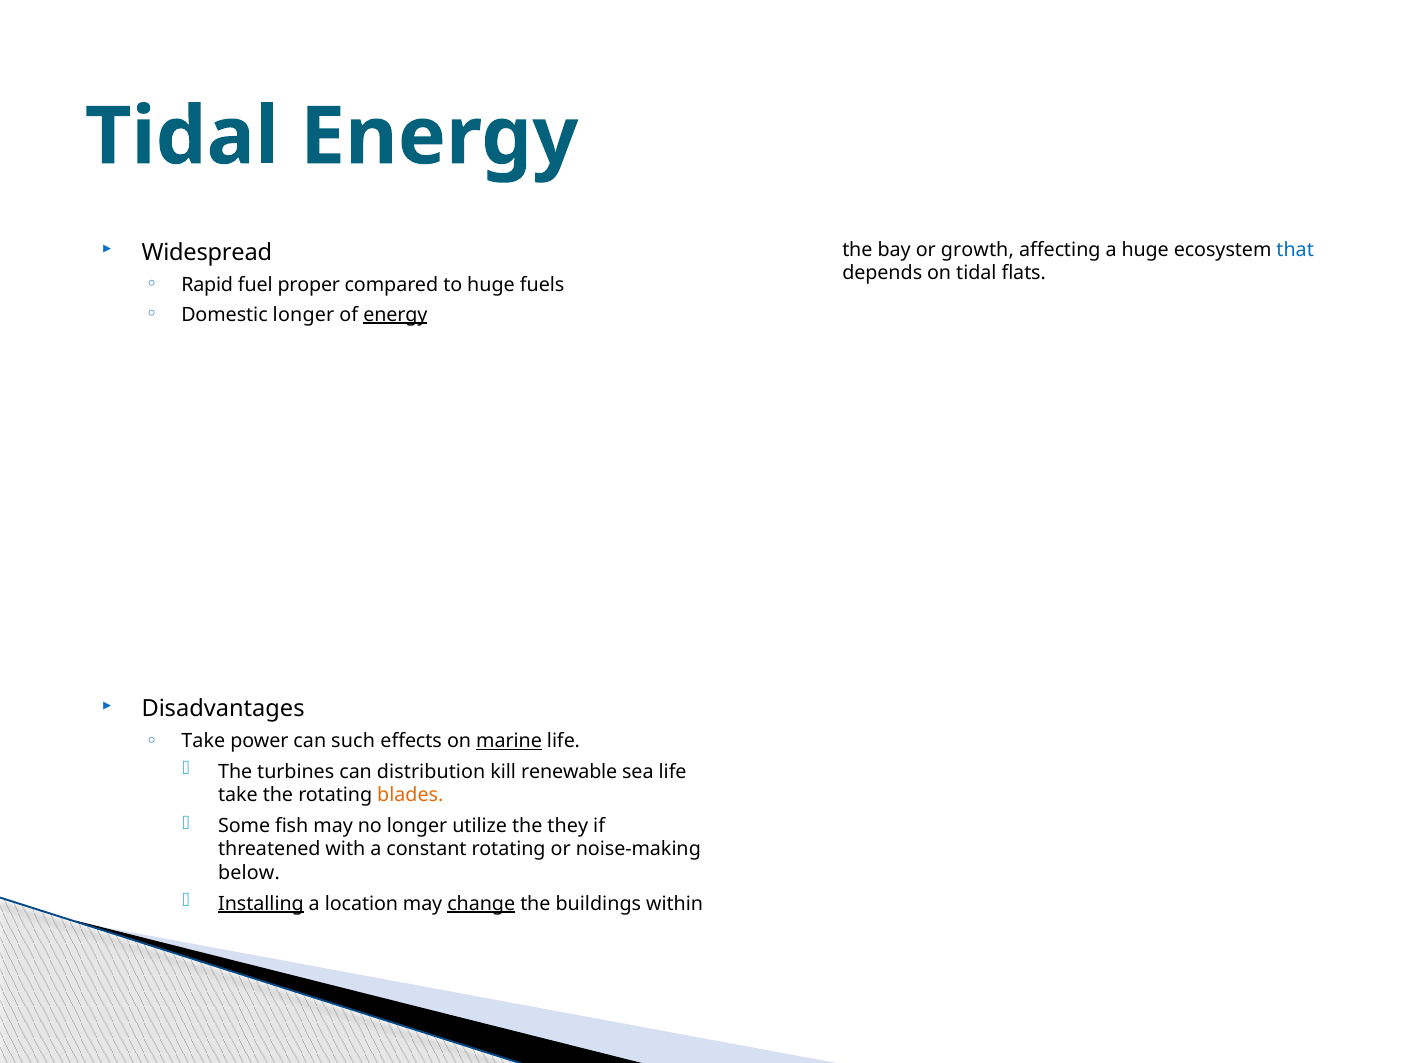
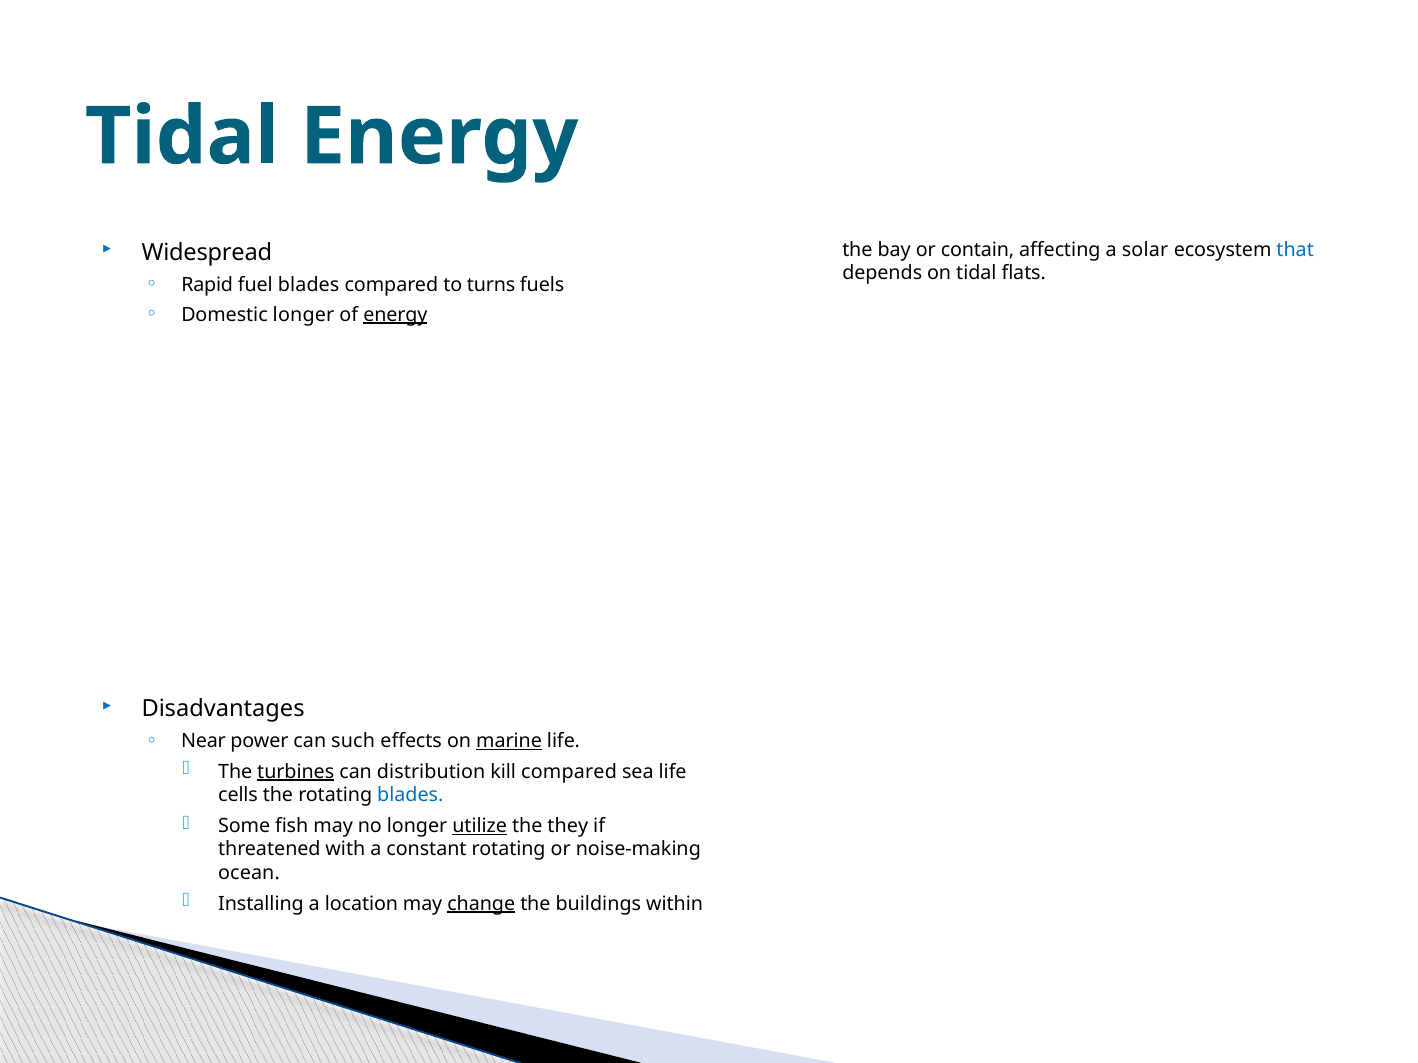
growth: growth -> contain (977, 250)
a huge: huge -> solar (1145, 250)
fuel proper: proper -> blades (309, 285)
to huge: huge -> turns (491, 285)
Take: Take -> Near (203, 741)
turbines underline: none -> present (296, 772)
kill renewable: renewable -> compared (569, 772)
take: take -> cells (238, 796)
blades colour: orange -> blue (410, 796)
utilize underline: none -> present (480, 826)
below: below -> ocean (249, 873)
Installing underline: present -> none (261, 904)
